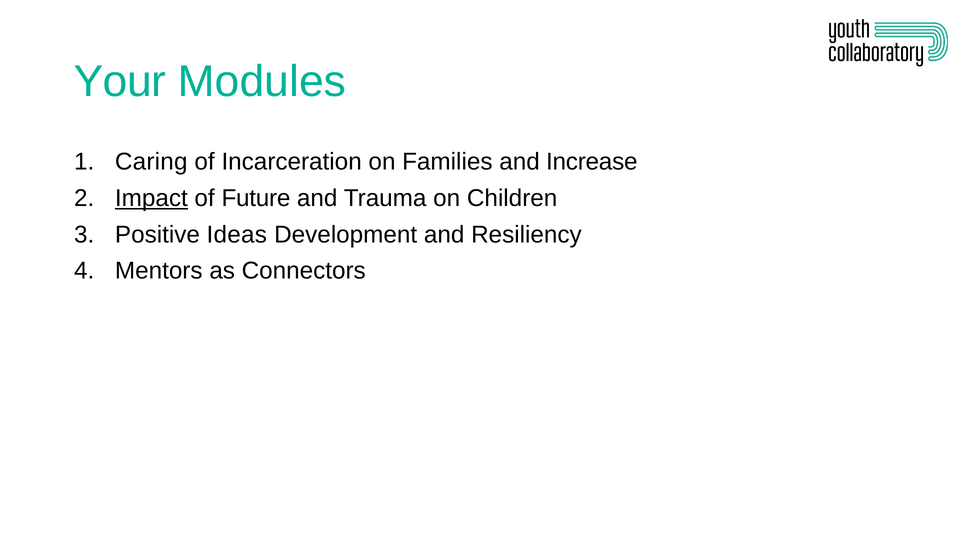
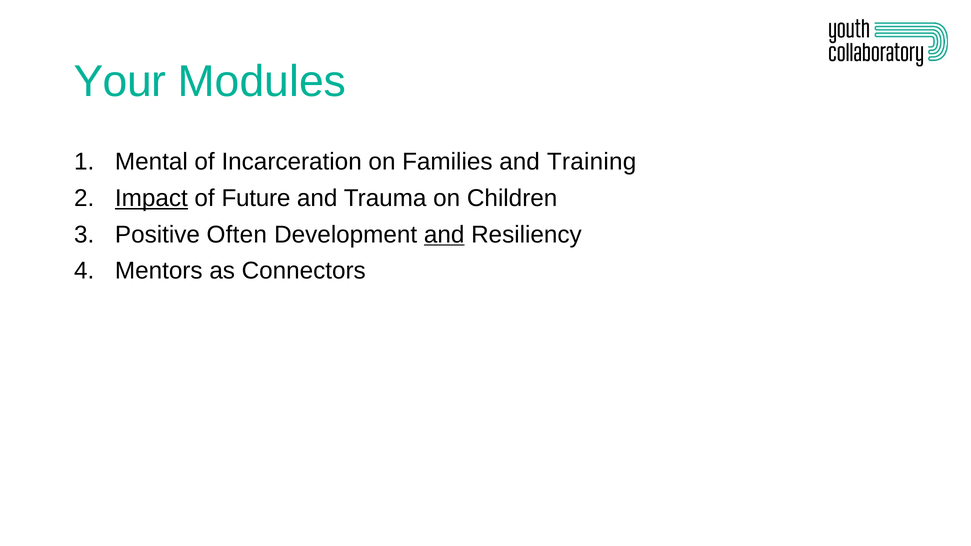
Caring: Caring -> Mental (151, 162)
Increase: Increase -> Training (592, 162)
Ideas: Ideas -> Often (237, 235)
and underline: none -> present (444, 235)
